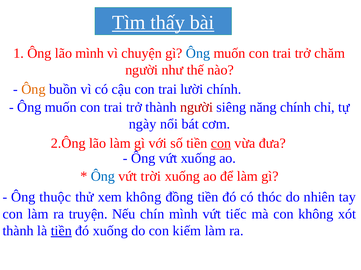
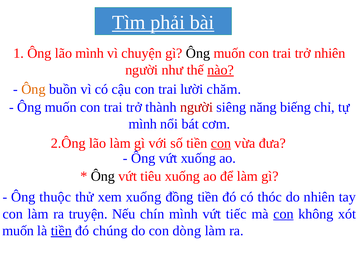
thấy: thấy -> phải (168, 23)
Ông colour: blue -> black (198, 53)
trở chăm: chăm -> nhiên (330, 53)
nào underline: none -> present (221, 70)
lười chính: chính -> chăm (224, 89)
năng chính: chính -> biếng (295, 107)
ngày: ngày -> mình (143, 124)
Ông colour: blue -> black (103, 177)
trời: trời -> tiêu (151, 177)
xem không: không -> xuống (144, 198)
con underline: none -> present (283, 214)
thành: thành -> muốn (18, 231)
đó xuống: xuống -> chúng (110, 231)
kiếm: kiếm -> dòng (187, 231)
